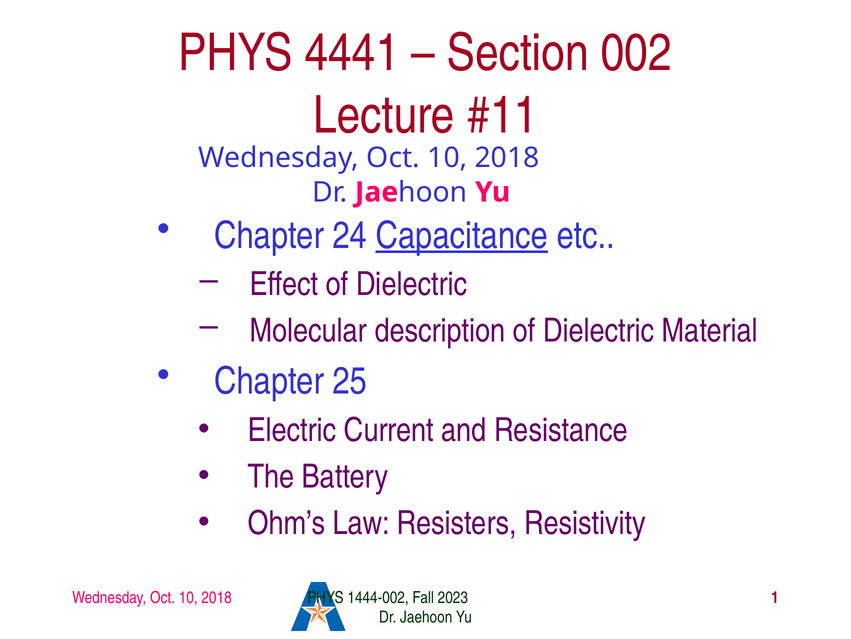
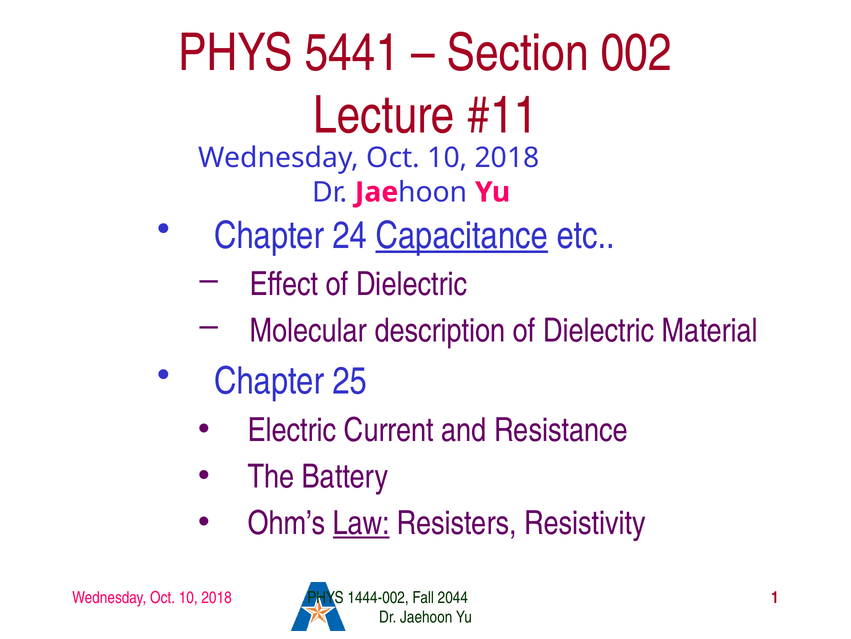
4441: 4441 -> 5441 (352, 53)
Law underline: none -> present (361, 523)
2023: 2023 -> 2044 (453, 597)
